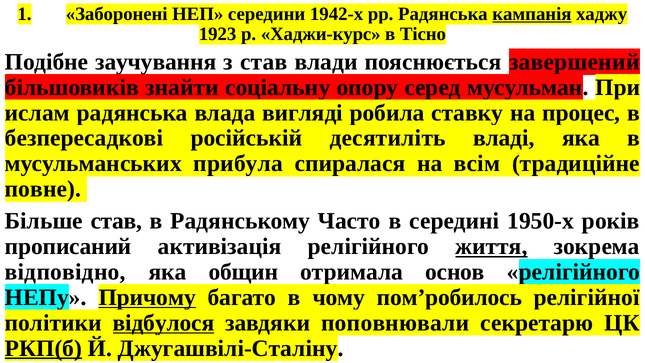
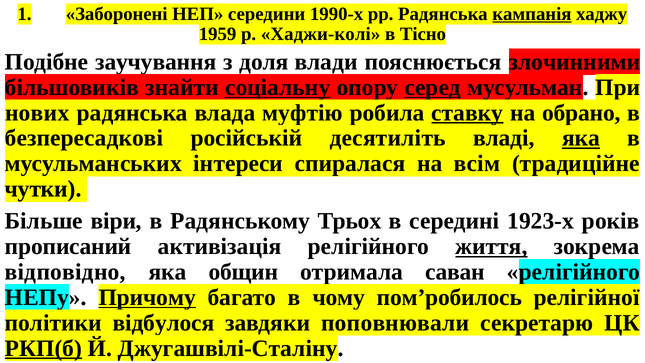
1942-х: 1942-х -> 1990-х (337, 14)
1923: 1923 -> 1959 (218, 34)
Хаджи-курс: Хаджи-курс -> Хаджи-колі (321, 34)
з став: став -> доля (264, 62)
завершений: завершений -> злочинними (574, 62)
соціальну underline: none -> present (278, 87)
серед underline: none -> present (433, 87)
ислам: ислам -> нових (37, 113)
вигляді: вигляді -> муфтію (302, 113)
ставку underline: none -> present (467, 113)
процес: процес -> обрано (581, 113)
яка underline: none -> present (581, 138)
прибула: прибула -> інтереси (238, 164)
повне: повне -> чутки (43, 189)
Більше став: став -> віри (116, 221)
Часто: Часто -> Трьох (349, 221)
1950-х: 1950-х -> 1923-х (541, 221)
основ: основ -> саван (455, 272)
відбулося underline: present -> none (164, 323)
